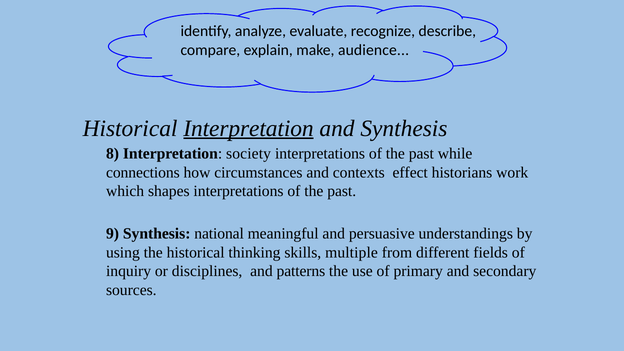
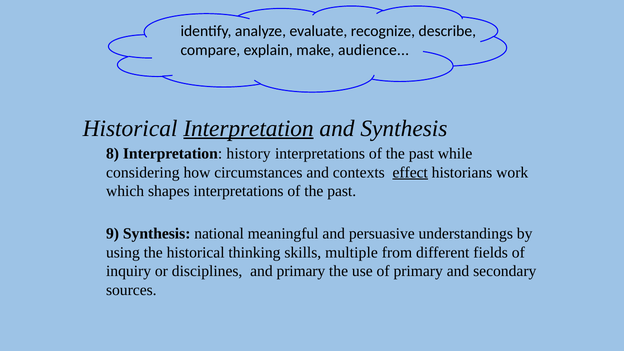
society: society -> history (249, 154)
connections: connections -> considering (143, 172)
effect underline: none -> present (410, 172)
and patterns: patterns -> primary (301, 271)
